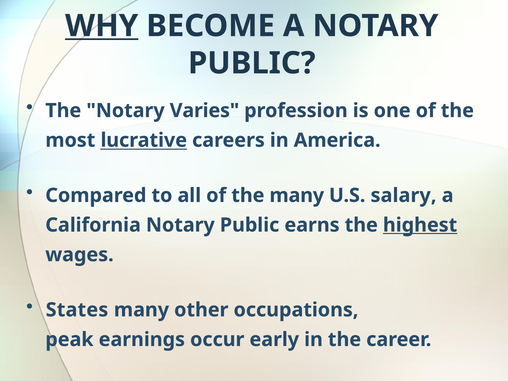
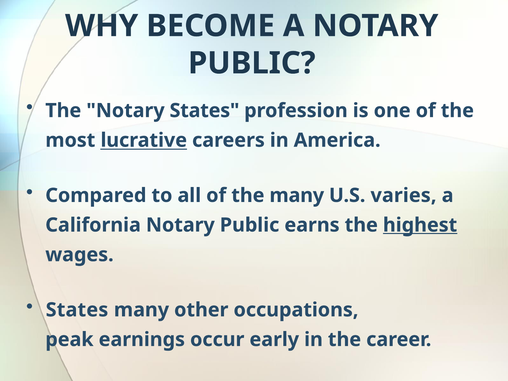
WHY underline: present -> none (102, 26)
Notary Varies: Varies -> States (204, 111)
salary: salary -> varies (404, 195)
